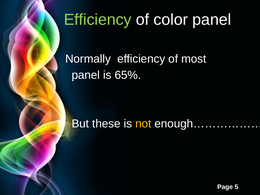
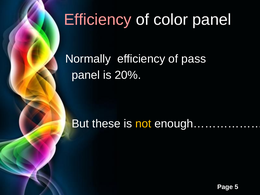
Efficiency colour: light green -> pink (98, 20)
most: most -> pass (194, 59)
65%: 65% -> 20% (128, 75)
